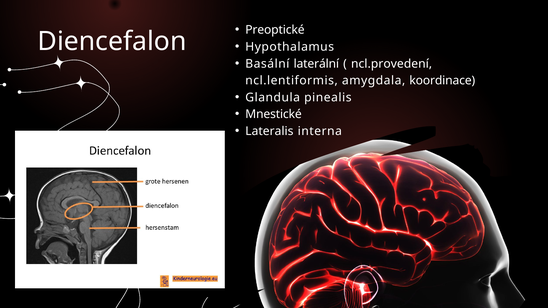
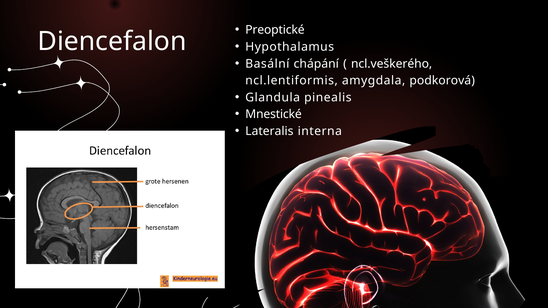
laterální: laterální -> chápání (316, 64)
ncl.provedení: ncl.provedení -> ncl.veškerého (392, 64)
koordinace: koordinace -> podkorová (442, 81)
